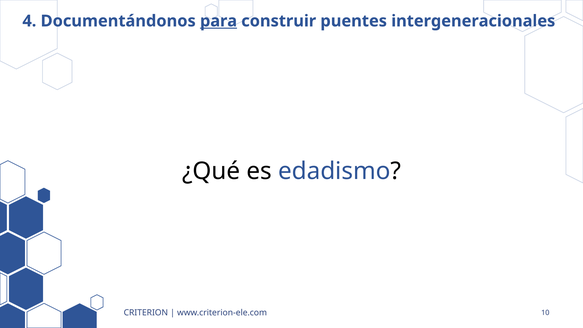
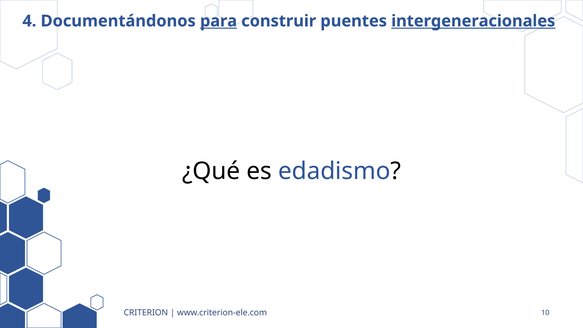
intergeneracionales underline: none -> present (473, 21)
